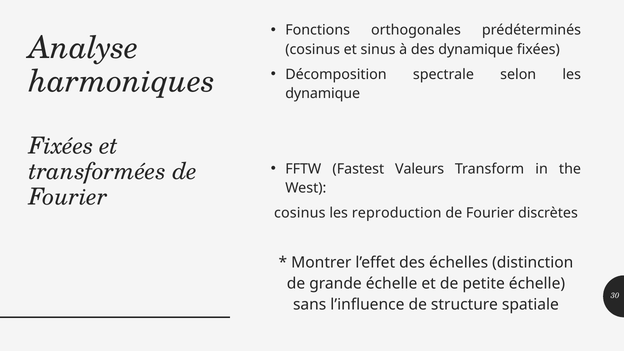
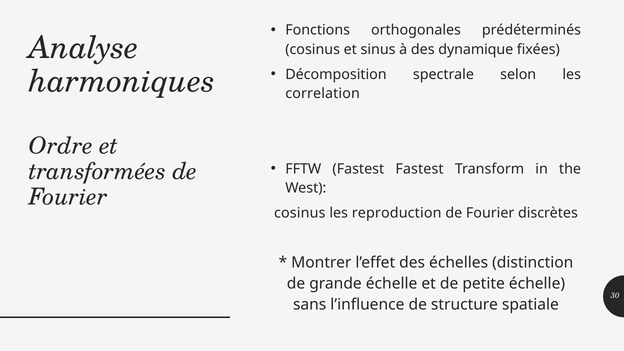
dynamique: dynamique -> correlation (323, 94)
Fixées: Fixées -> Ordre (61, 146)
Fastest Valeurs: Valeurs -> Fastest (420, 169)
